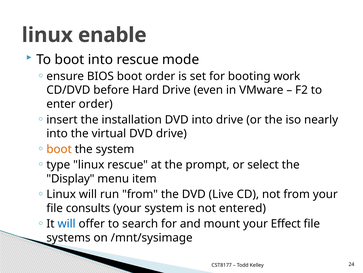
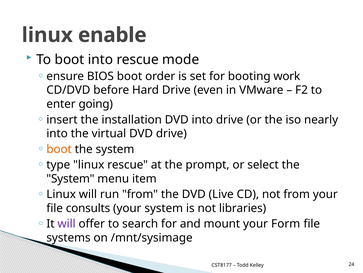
enter order: order -> going (96, 104)
Display: Display -> System (70, 178)
entered: entered -> libraries (243, 208)
will colour: blue -> purple (67, 223)
Effect: Effect -> Form (286, 223)
